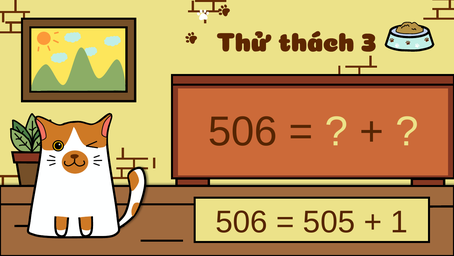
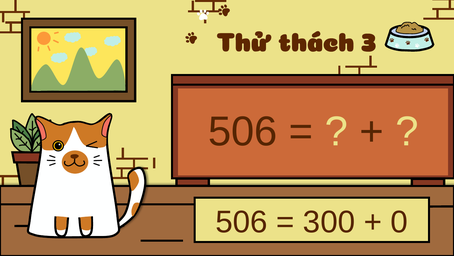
505: 505 -> 300 (329, 221)
1: 1 -> 0 (399, 221)
